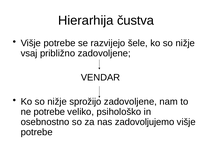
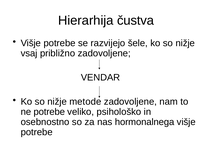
sprožijo: sprožijo -> metode (85, 102)
zadovoljujemo: zadovoljujemo -> hormonalnega (145, 122)
